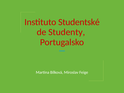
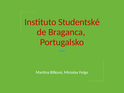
Studenty: Studenty -> Braganca (67, 32)
